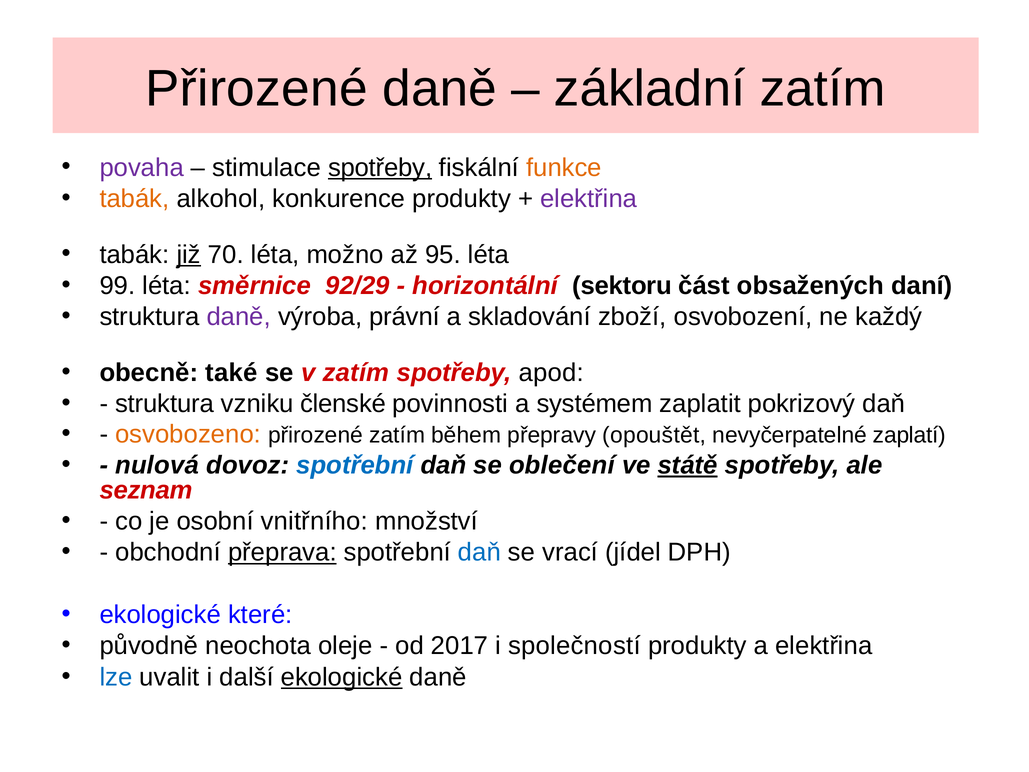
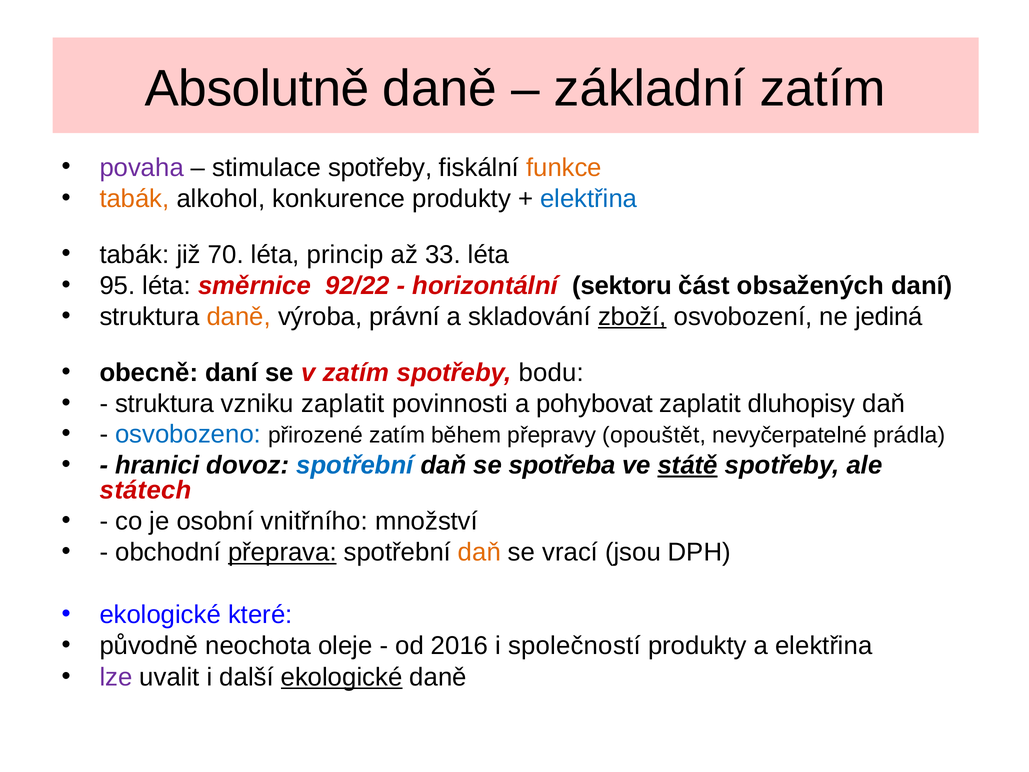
Přirozené: Přirozené -> Absolutně (257, 89)
spotřeby underline: present -> none (380, 167)
elektřina colour: purple -> blue (589, 199)
již underline: present -> none (189, 254)
možno: možno -> princip (345, 254)
95: 95 -> 33 (443, 254)
99: 99 -> 95 (117, 286)
92/29: 92/29 -> 92/22 (357, 286)
daně colour: purple -> orange (239, 317)
zboží underline: none -> present (632, 317)
každý: každý -> jediná (889, 317)
obecně také: také -> daní (232, 373)
apod: apod -> bodu (551, 373)
vzniku členské: členské -> zaplatit (343, 404)
systémem: systémem -> pohybovat (595, 404)
pokrizový: pokrizový -> dluhopisy (802, 404)
osvobozeno colour: orange -> blue (188, 434)
zaplatí: zaplatí -> prádla (909, 435)
nulová: nulová -> hranici (157, 465)
oblečení: oblečení -> spotřeba (562, 465)
seznam: seznam -> státech (146, 490)
daň colour: blue -> orange (479, 552)
jídel: jídel -> jsou (633, 552)
2017: 2017 -> 2016 (460, 646)
lze colour: blue -> purple (116, 677)
